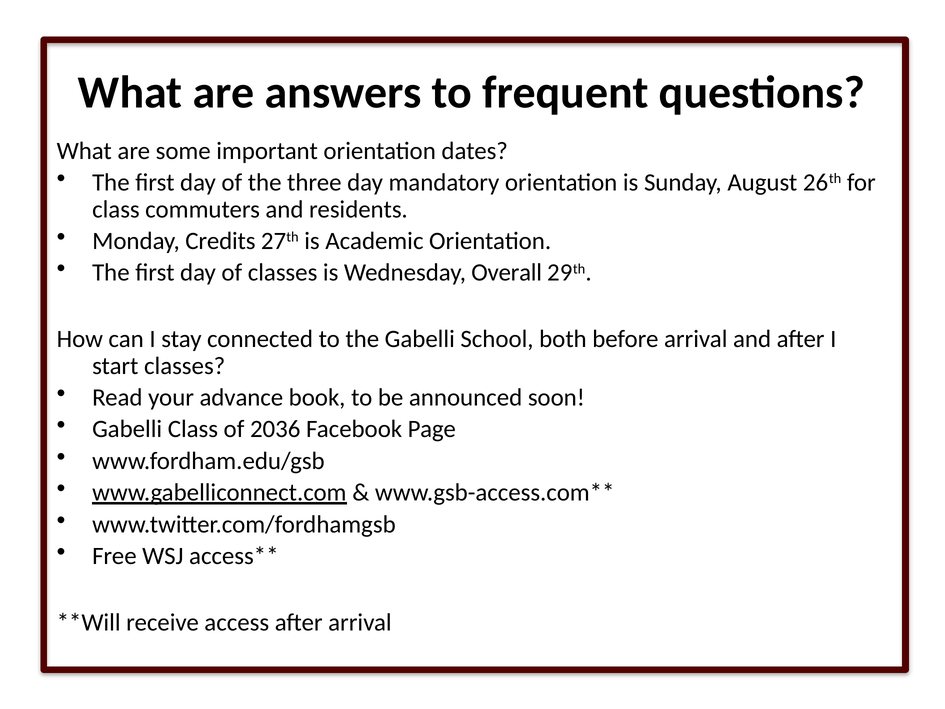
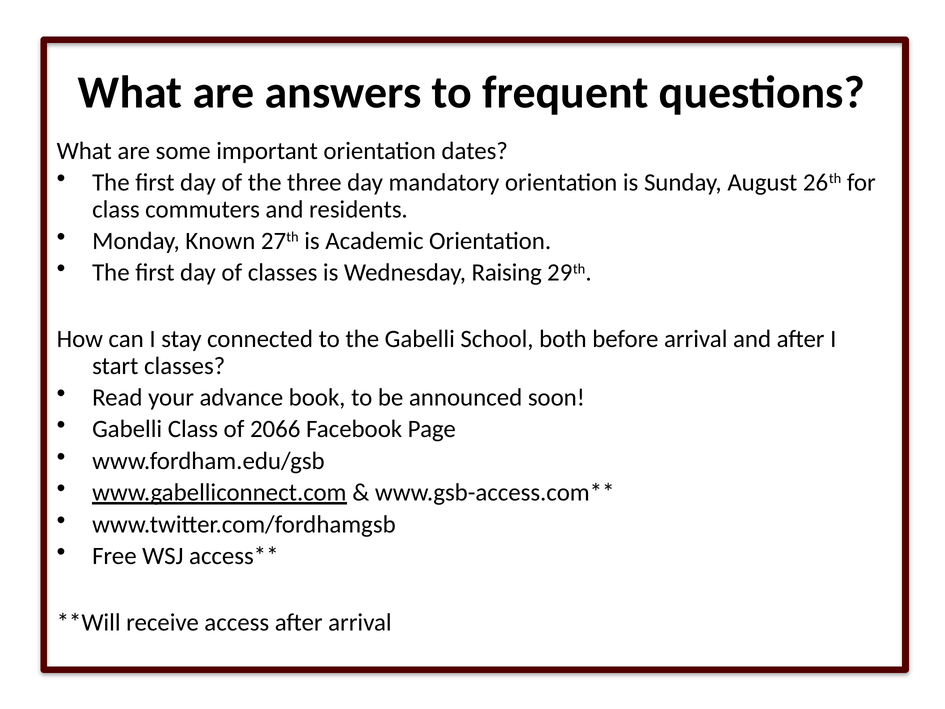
Credits: Credits -> Known (220, 241)
Overall: Overall -> Raising (507, 273)
2036: 2036 -> 2066 (275, 429)
